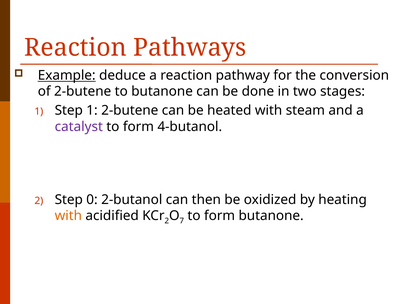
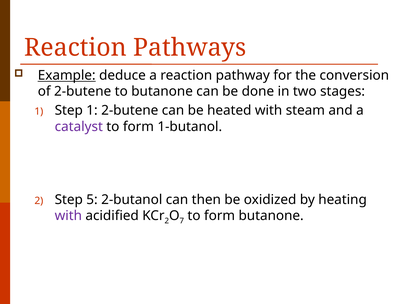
4-butanol: 4-butanol -> 1-butanol (190, 126)
0: 0 -> 5 (92, 199)
with colour: orange -> purple (68, 216)
